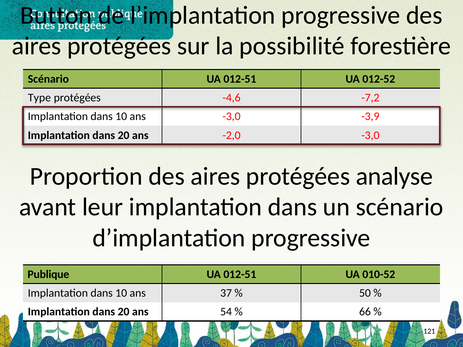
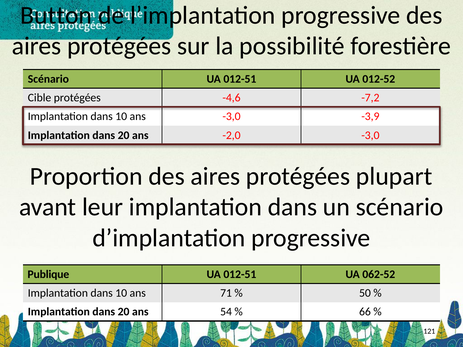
Type: Type -> Cible (39, 98)
analyse: analyse -> plupart (394, 176)
010-52: 010-52 -> 062-52 (379, 274)
37: 37 -> 71 (226, 293)
